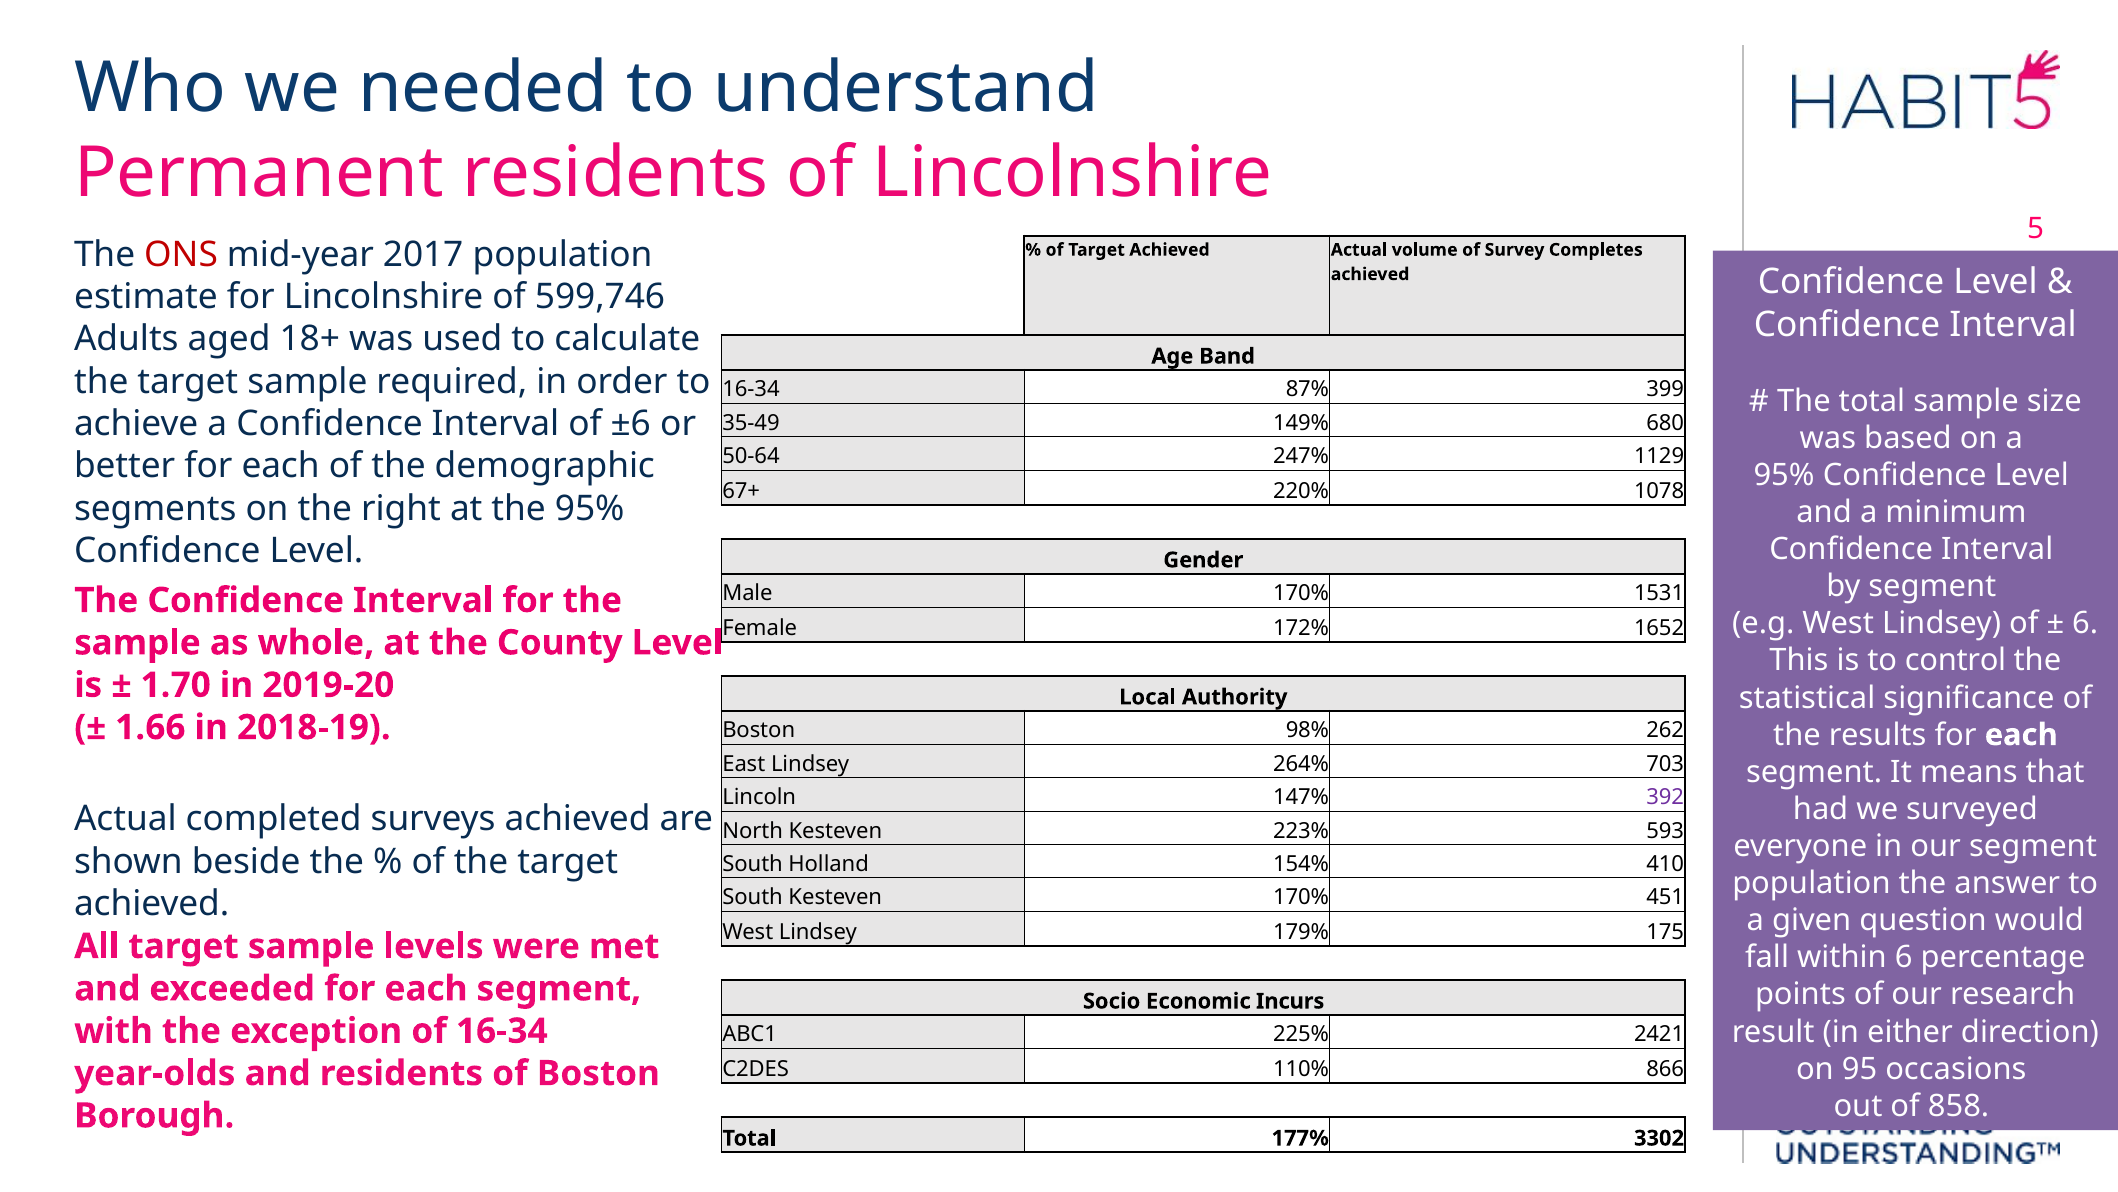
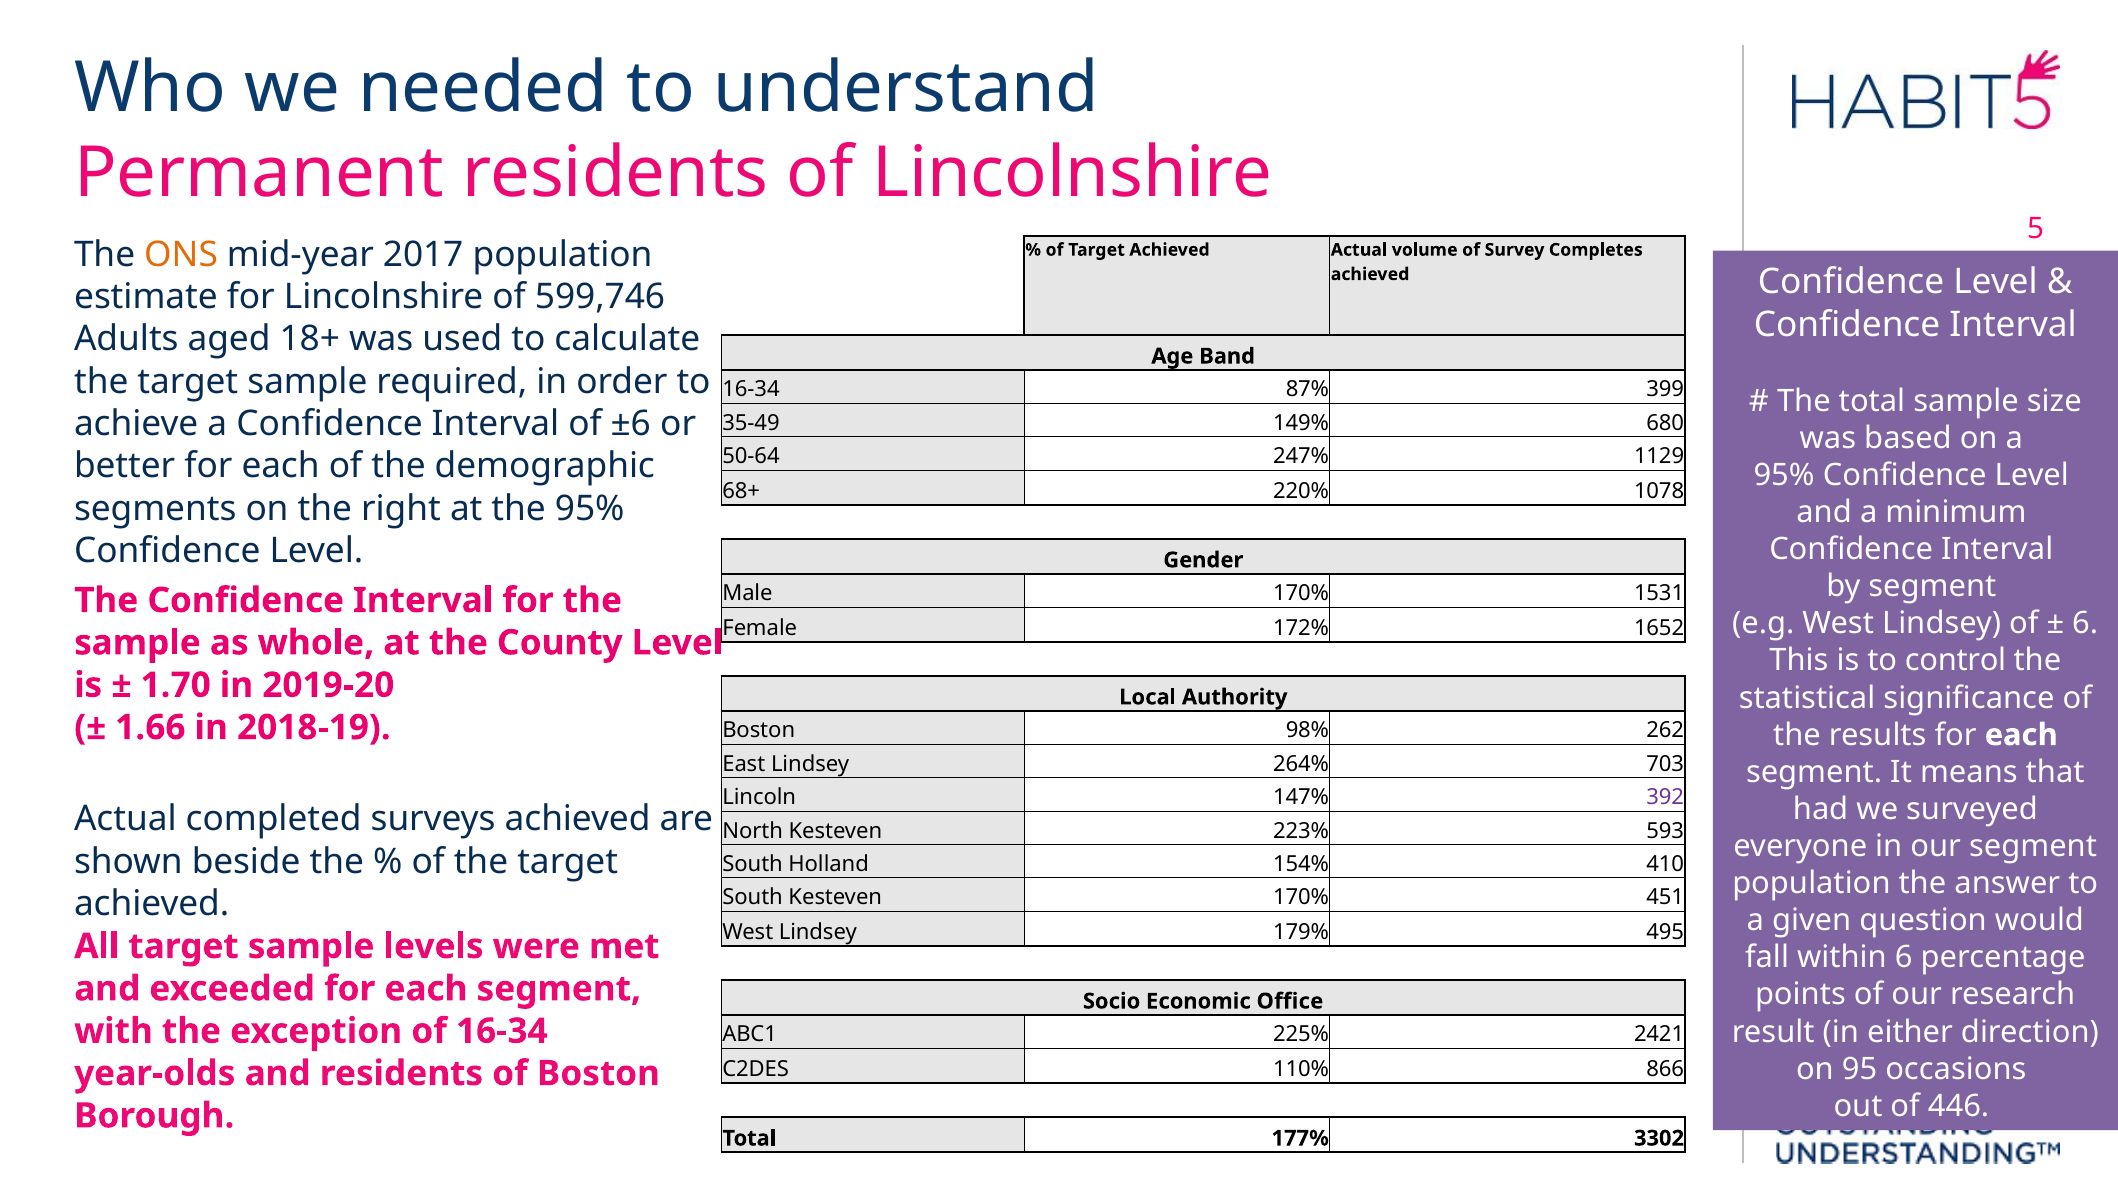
ONS colour: red -> orange (181, 254)
67+: 67+ -> 68+ (741, 491)
175: 175 -> 495 (1665, 932)
Incurs: Incurs -> Office (1290, 1001)
858: 858 -> 446 (1959, 1105)
